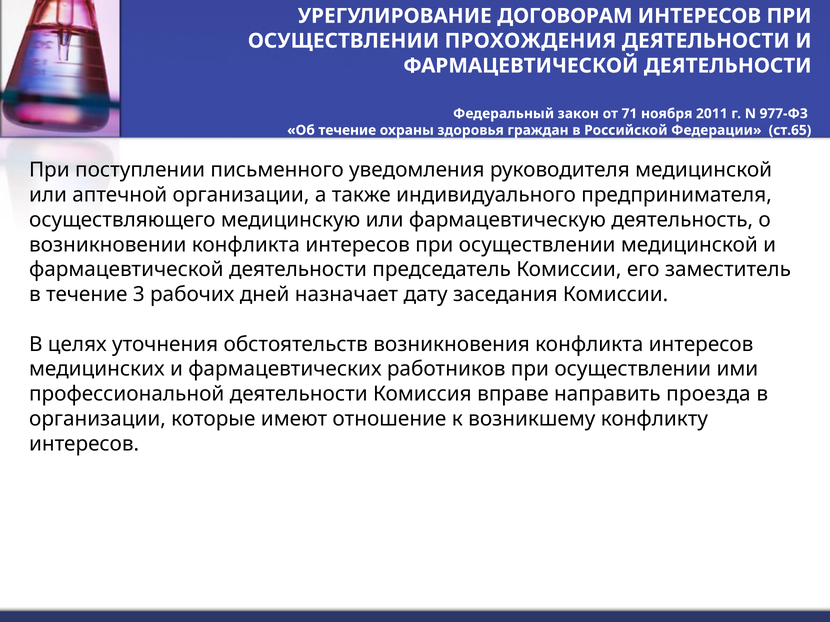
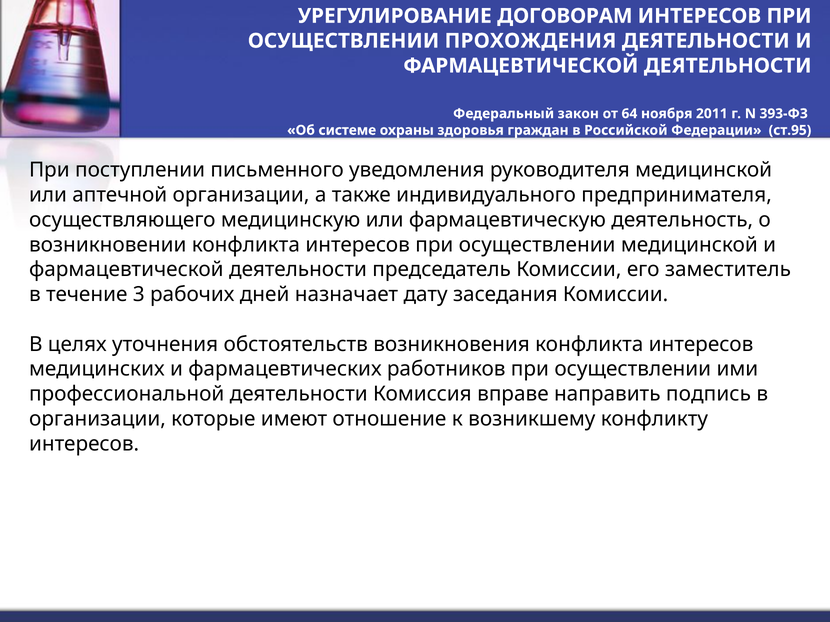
71: 71 -> 64 (629, 114)
977-ФЗ: 977-ФЗ -> 393-ФЗ (784, 114)
Об течение: течение -> системе (347, 130)
ст.65: ст.65 -> ст.95 (790, 130)
проезда: проезда -> подпись (708, 394)
